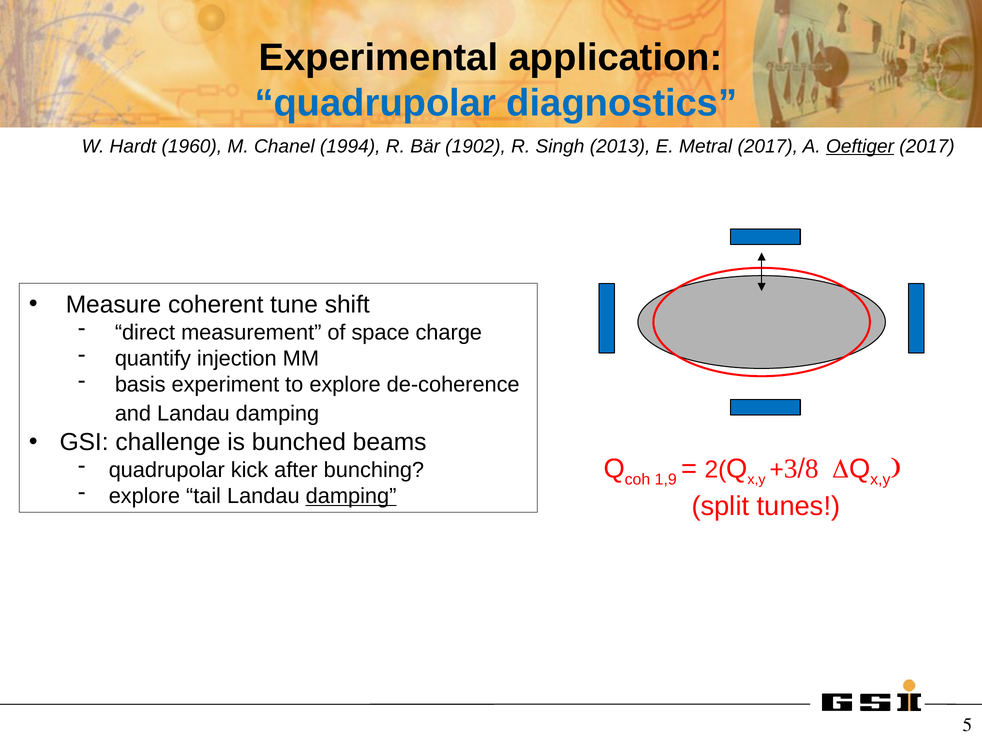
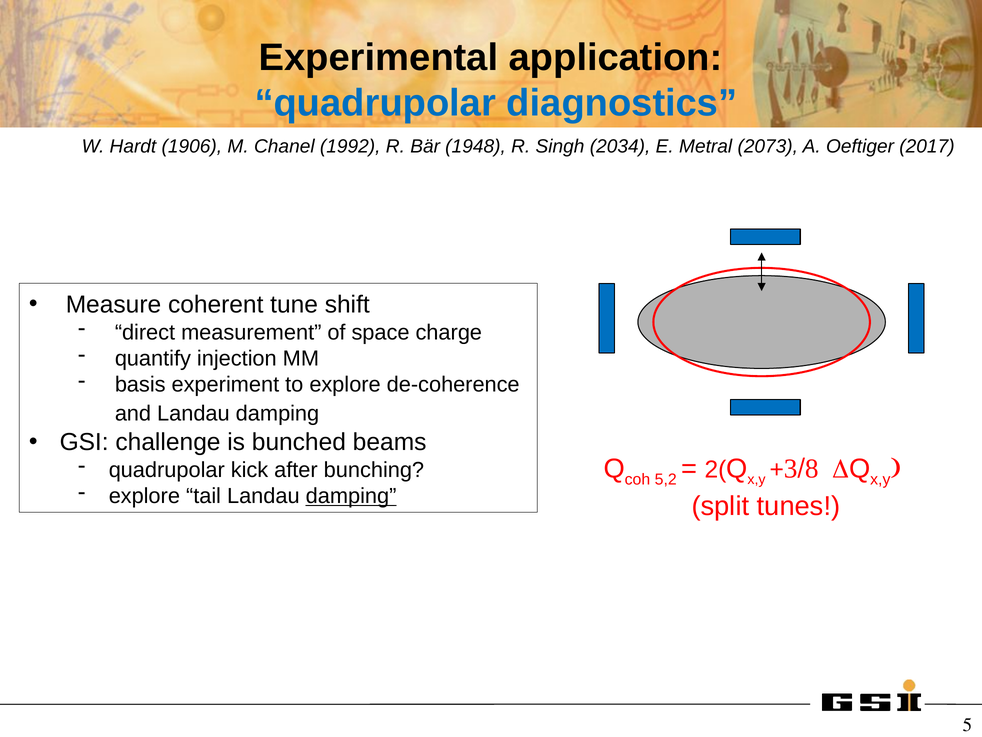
1960: 1960 -> 1906 (192, 146)
1994: 1994 -> 1992 (350, 146)
1902: 1902 -> 1948 (476, 146)
2013: 2013 -> 2034 (620, 146)
Metral 2017: 2017 -> 2073 (768, 146)
Oeftiger underline: present -> none (860, 146)
1,9: 1,9 -> 5,2 (666, 479)
